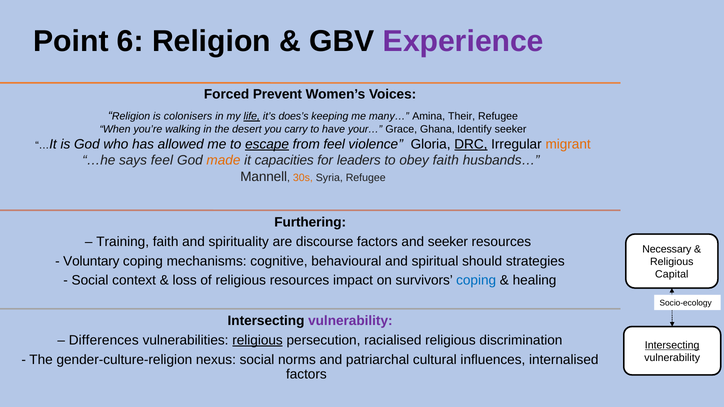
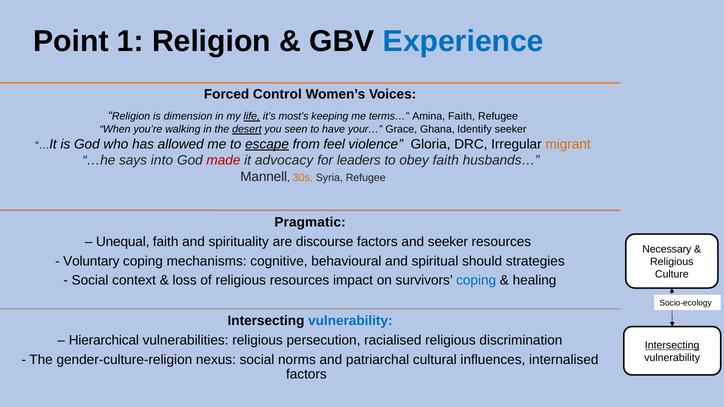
6: 6 -> 1 (130, 41)
Experience colour: purple -> blue (463, 41)
Prevent: Prevent -> Control (277, 94)
colonisers: colonisers -> dimension (188, 117)
does’s: does’s -> most’s (294, 117)
many…: many… -> terms… (389, 117)
Amina Their: Their -> Faith (462, 117)
desert underline: none -> present (247, 129)
carry: carry -> seen (296, 129)
DRC underline: present -> none (471, 144)
says feel: feel -> into (162, 160)
made colour: orange -> red (223, 160)
capacities: capacities -> advocacy (284, 160)
Furthering: Furthering -> Pragmatic (310, 222)
Training: Training -> Unequal (123, 242)
Capital: Capital -> Culture (672, 275)
vulnerability colour: purple -> blue (350, 321)
Differences: Differences -> Hierarchical (104, 340)
religious underline: present -> none (258, 340)
